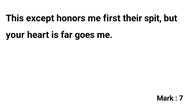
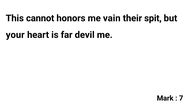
except: except -> cannot (40, 18)
first: first -> vain (112, 18)
goes: goes -> devil (85, 35)
